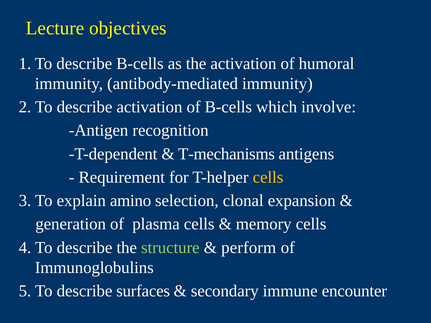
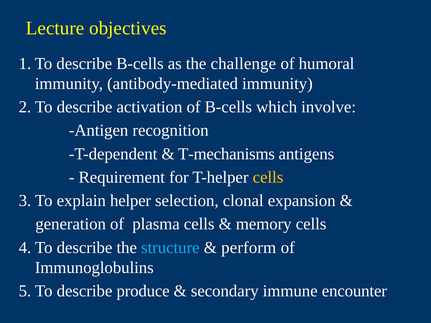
the activation: activation -> challenge (243, 64)
amino: amino -> helper (131, 201)
structure colour: light green -> light blue (170, 248)
surfaces: surfaces -> produce (143, 291)
